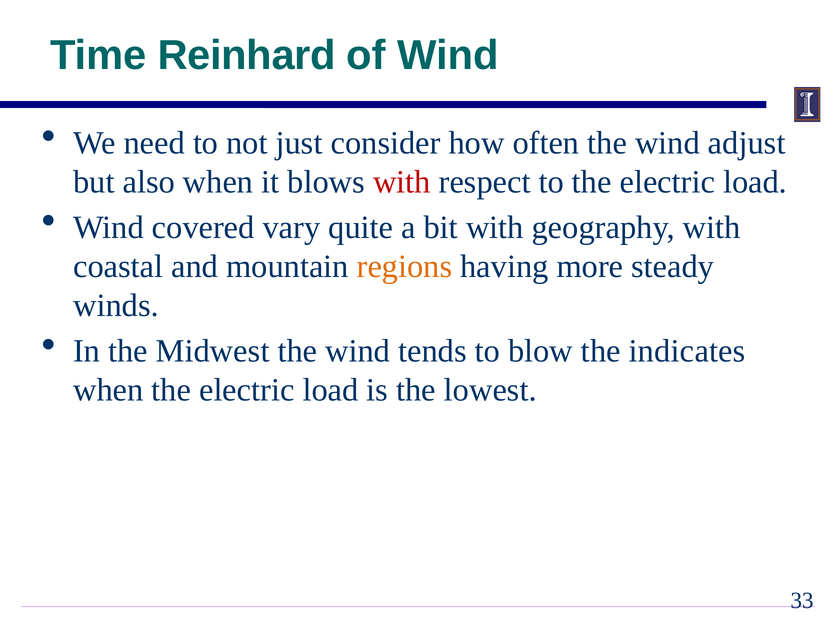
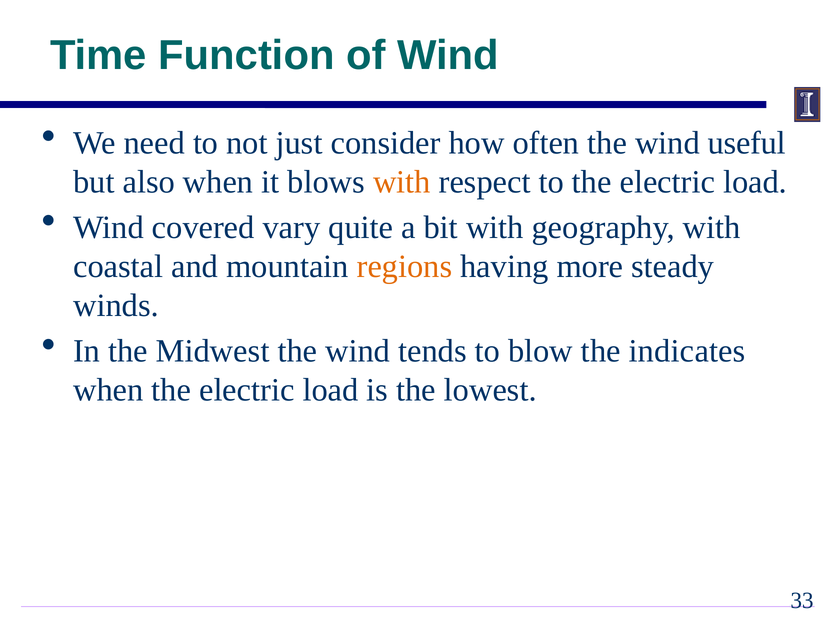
Reinhard: Reinhard -> Function (246, 55)
adjust: adjust -> useful (747, 143)
with colour: red -> orange (402, 182)
